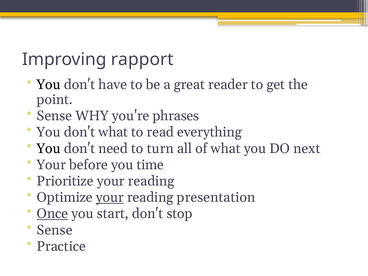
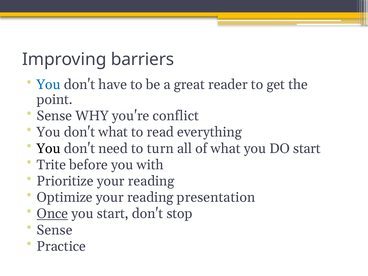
rapport: rapport -> barriers (142, 59)
You colour: black -> blue (49, 85)
phrases: phrases -> conflict (176, 116)
DO next: next -> start (307, 148)
Your: Your -> Trite (51, 165)
time: time -> with (150, 165)
your underline: present -> none (110, 197)
